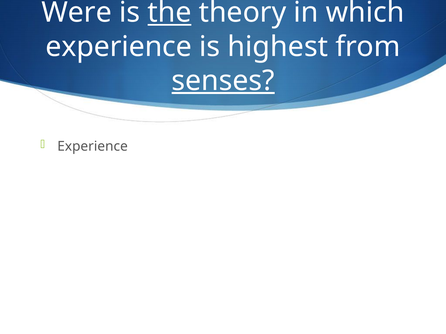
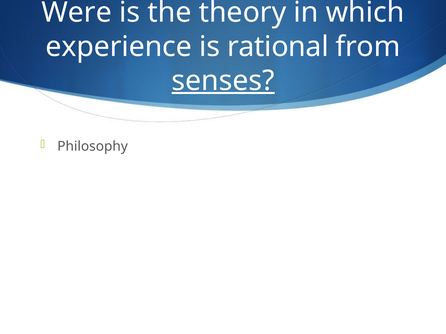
the underline: present -> none (169, 12)
highest: highest -> rational (278, 47)
Experience: Experience -> Philosophy (93, 146)
